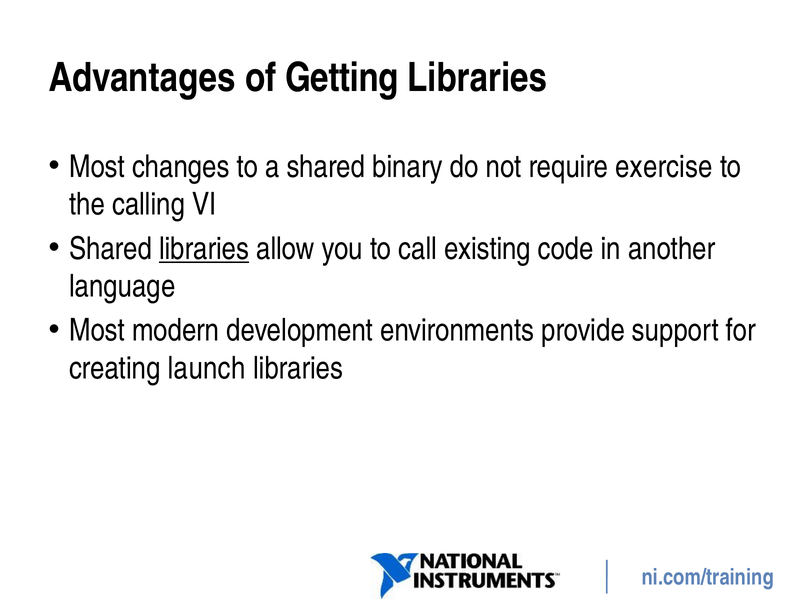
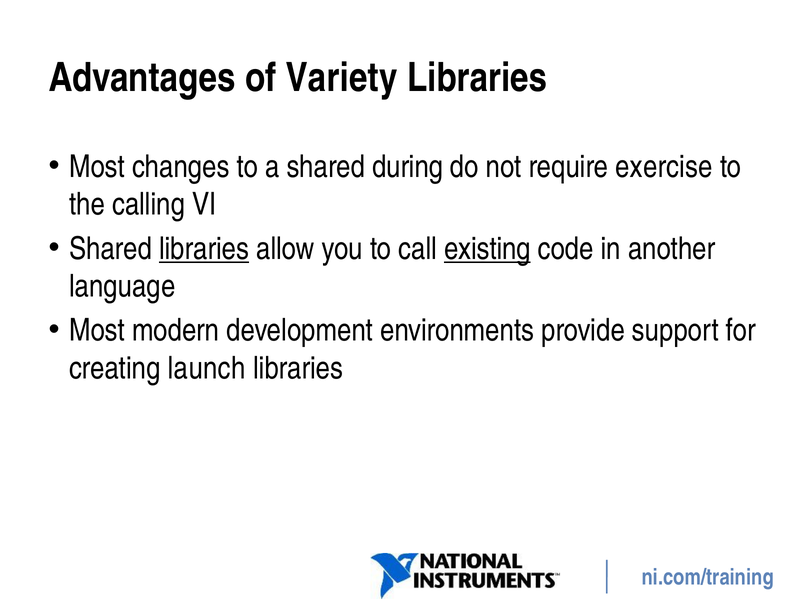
Getting: Getting -> Variety (342, 78)
binary: binary -> during (408, 167)
existing underline: none -> present (487, 249)
